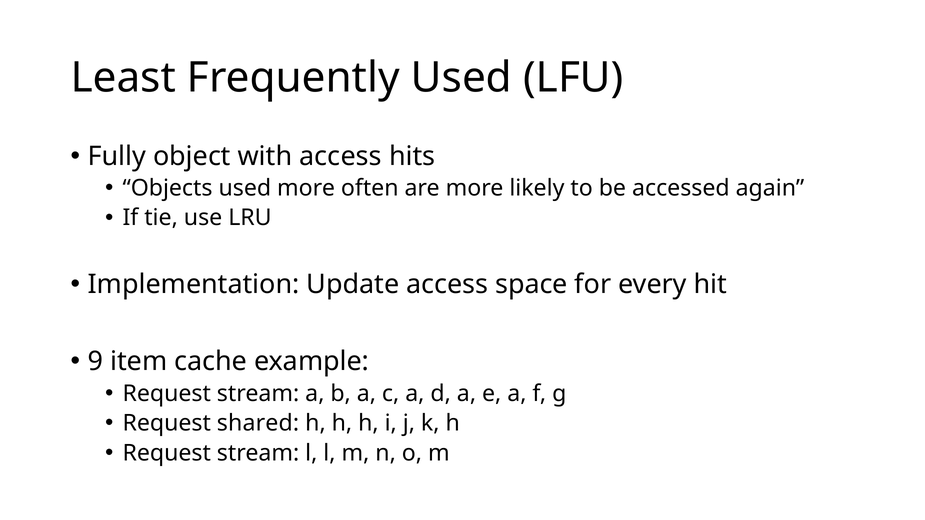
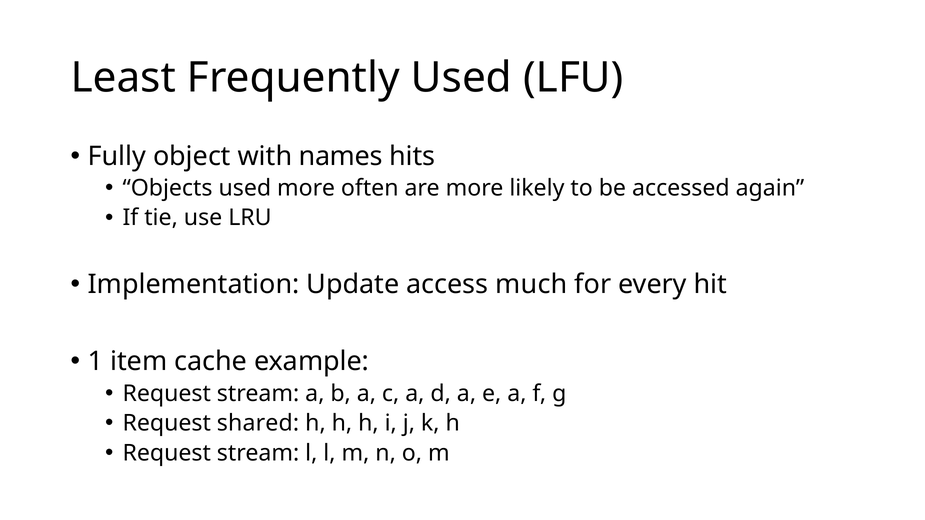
with access: access -> names (341, 156)
space: space -> much (531, 284)
9: 9 -> 1 (96, 362)
